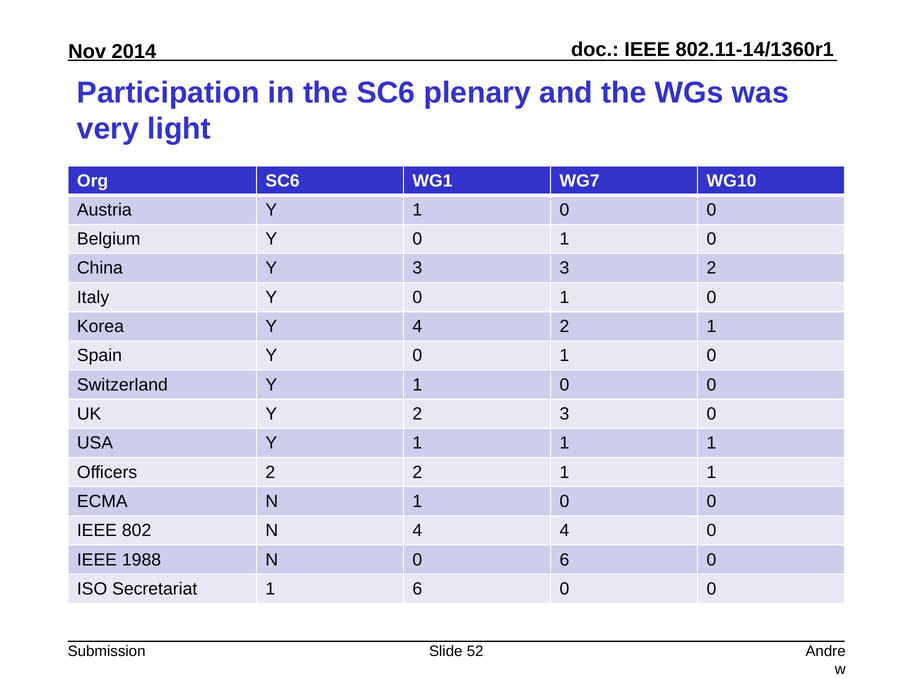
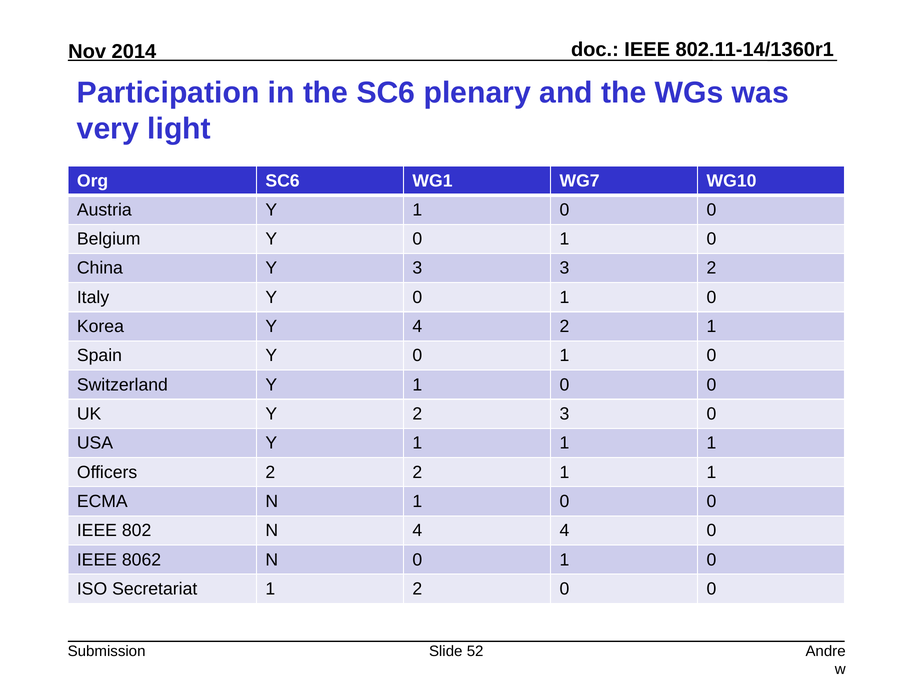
1988: 1988 -> 8062 (142, 560)
N 0 6: 6 -> 1 (564, 560)
1 6: 6 -> 2 (417, 589)
